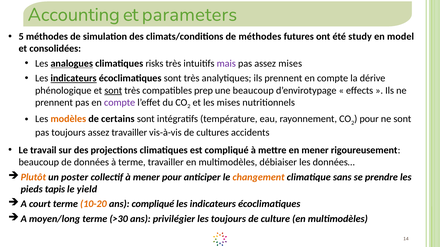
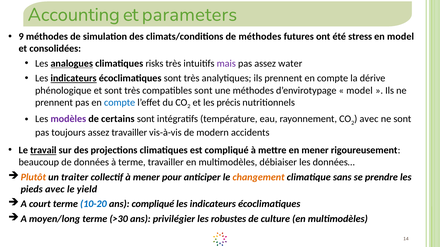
5: 5 -> 9 (21, 37)
study: study -> stress (360, 37)
assez mises: mises -> water (290, 64)
sont underline: present -> none (113, 91)
compatibles prep: prep -> sont (203, 91)
une beaucoup: beaucoup -> méthodes (253, 91)
effects: effects -> model (359, 91)
compte colour: purple -> blue (120, 103)
les mises: mises -> précis (228, 103)
modèles colour: orange -> purple (68, 119)
pour: pour -> avec (369, 119)
cultures: cultures -> modern (213, 133)
travail underline: none -> present (43, 151)
poster: poster -> traiter (75, 177)
pieds tapis: tapis -> avec (55, 190)
10-20 colour: orange -> blue (93, 204)
les toujours: toujours -> robustes (229, 219)
